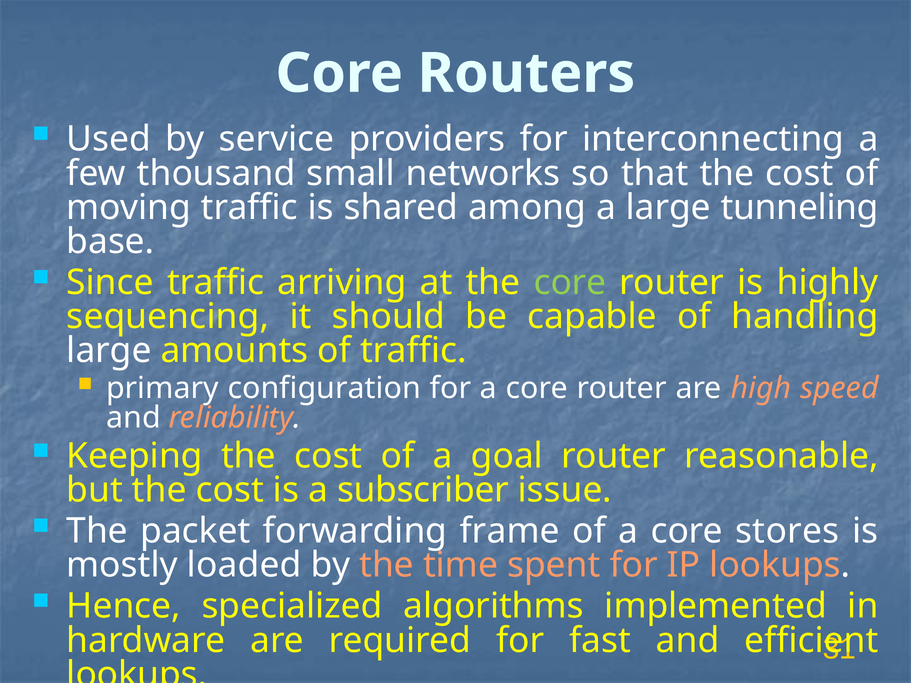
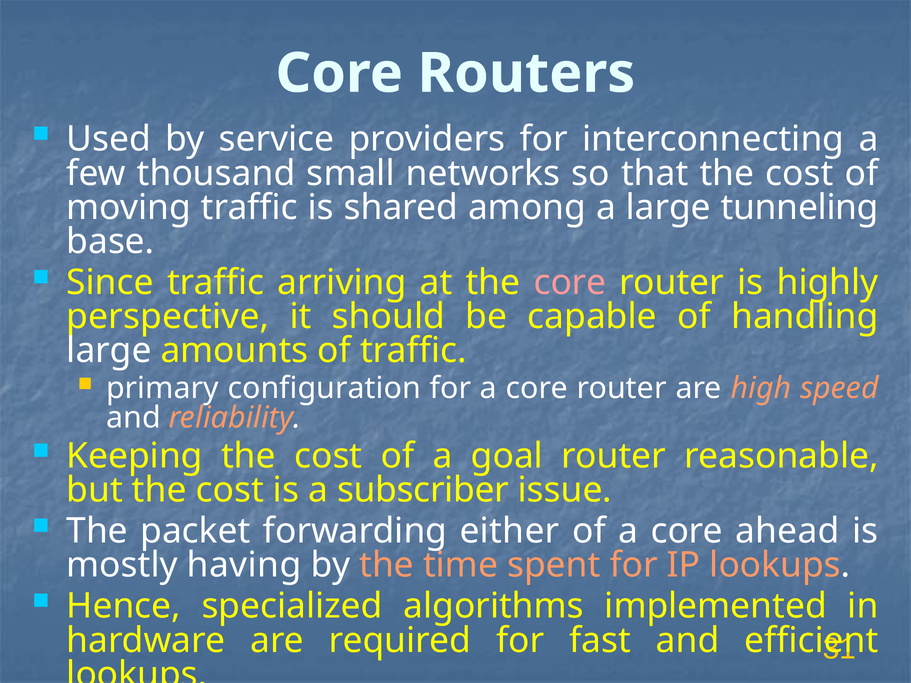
core colour: light green -> pink (570, 283)
sequencing: sequencing -> perspective (168, 317)
frame: frame -> either (510, 531)
stores: stores -> ahead (787, 531)
loaded: loaded -> having (244, 565)
